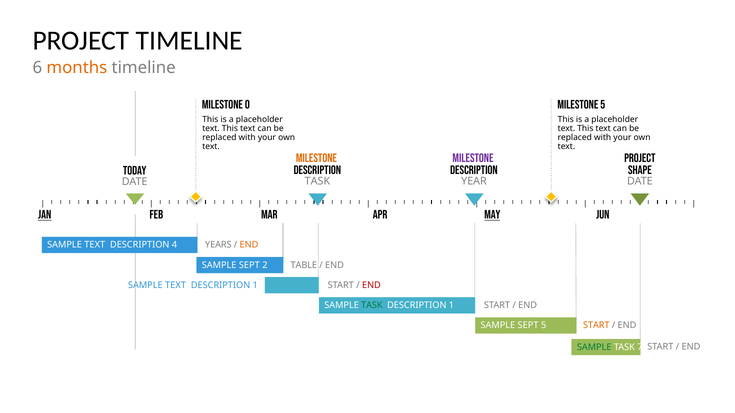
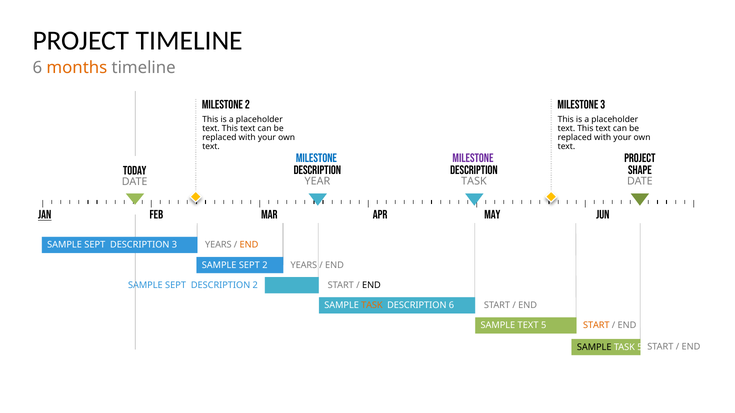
MILESTONE 0: 0 -> 2 (247, 105)
MILESTONE 5: 5 -> 3 (603, 105)
MILESTONE colour: orange -> blue (316, 158)
TASK: TASK -> YEAR (317, 181)
YEAR: YEAR -> TASK (474, 181)
MAY underline: present -> none (492, 215)
TEXT: TEXT -> SEPT (95, 245)
DESCRIPTION 4: 4 -> 3 (174, 245)
2 TABLE: TABLE -> YEARS (304, 265)
TEXT: TEXT -> SEPT (176, 285)
1: 1 -> 2 (255, 285)
END colour: red -> black (371, 286)
TASK colour: green -> orange (372, 306)
1: 1 -> 6 (452, 306)
SEPT: SEPT -> TEXT (528, 326)
SAMPLE colour: green -> black (594, 347)
TASK 7: 7 -> 5 (640, 347)
